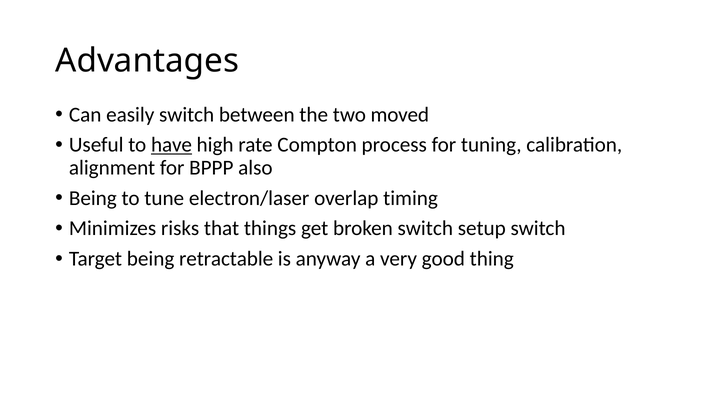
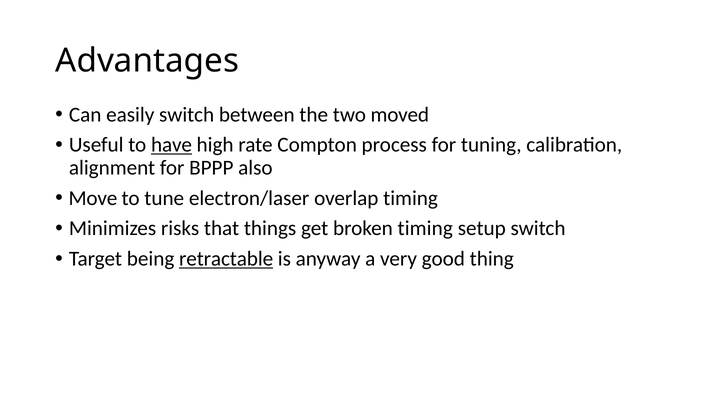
Being: Being -> Move (93, 198)
broken switch: switch -> timing (425, 229)
retractable underline: none -> present (226, 259)
